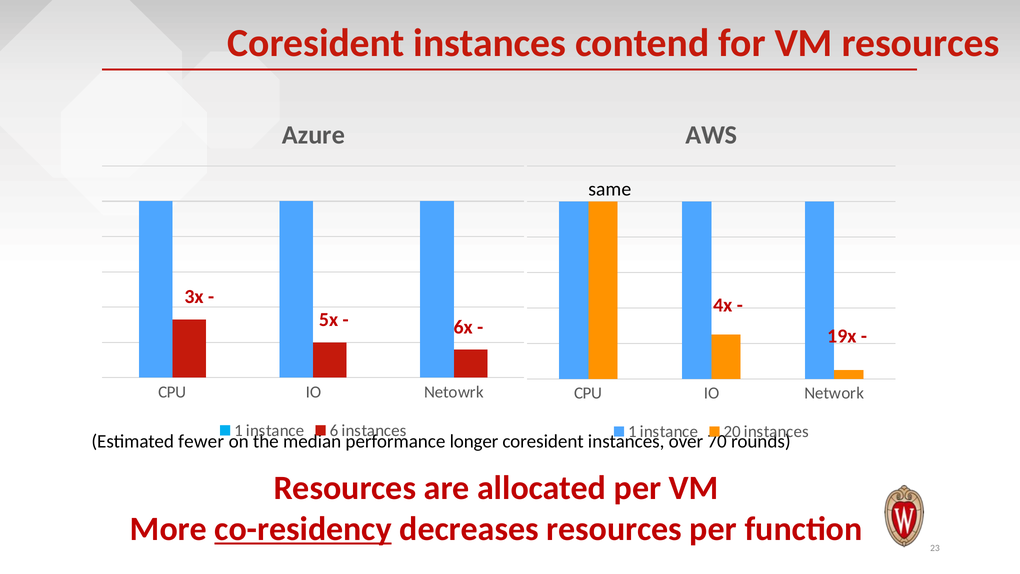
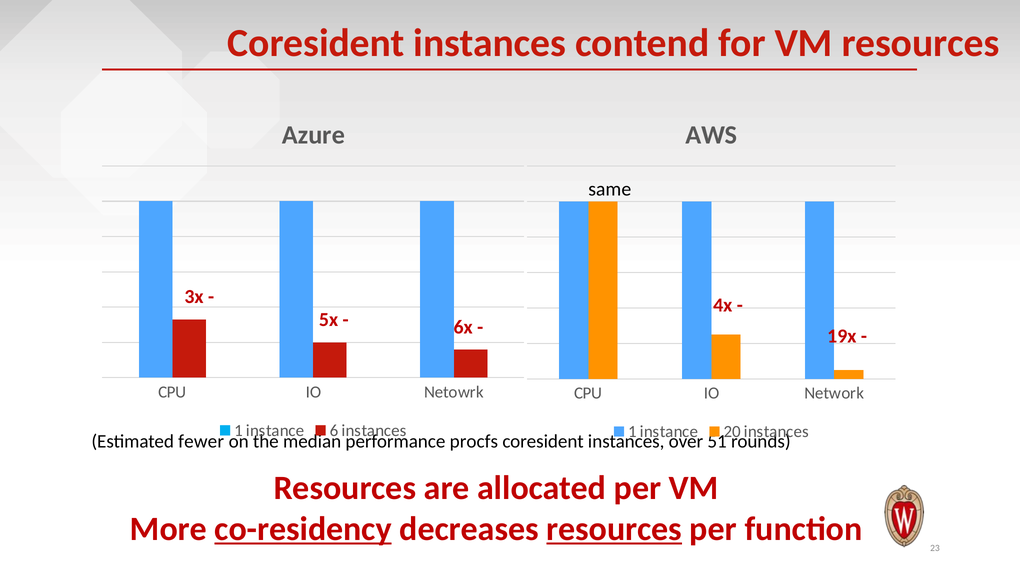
longer: longer -> procfs (474, 441)
70: 70 -> 51 (717, 441)
resources underline: none -> present (614, 529)
